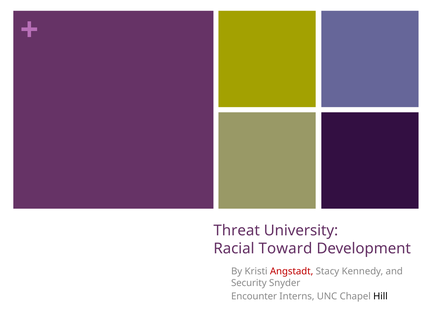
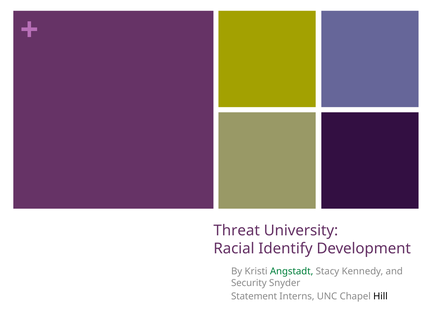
Toward: Toward -> Identify (286, 249)
Angstadt colour: red -> green (292, 271)
Encounter: Encounter -> Statement (254, 296)
